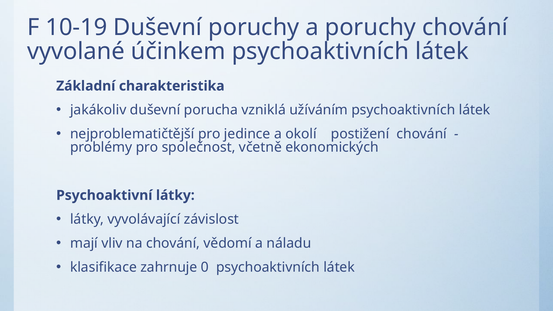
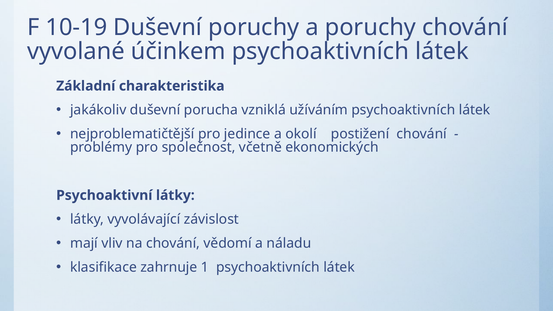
0: 0 -> 1 (205, 267)
